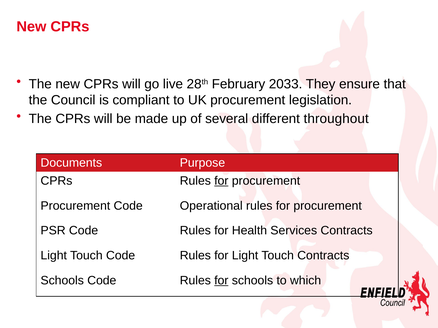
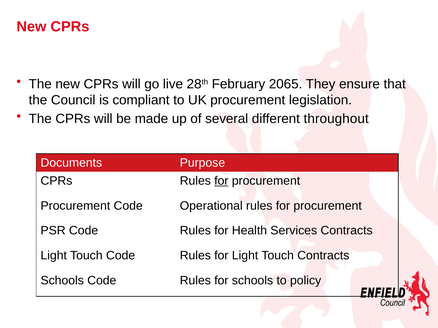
2033: 2033 -> 2065 (286, 84)
for underline: present -> none (221, 281)
which: which -> policy (306, 281)
